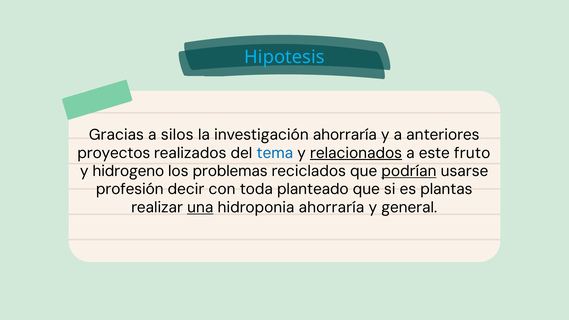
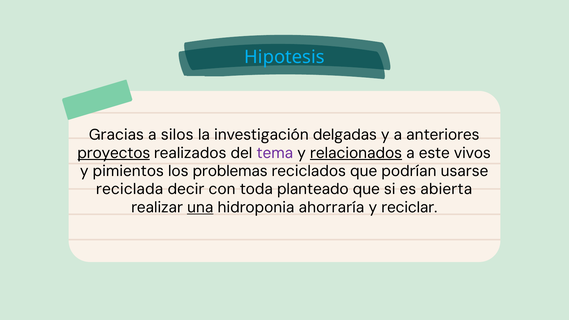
investigación ahorraría: ahorraría -> delgadas (345, 135)
proyectos underline: none -> present (114, 153)
tema colour: blue -> purple (275, 153)
fruto: fruto -> vivos (472, 153)
hidrogeno: hidrogeno -> pimientos (128, 171)
podrían underline: present -> none (409, 171)
profesión: profesión -> reciclada (130, 189)
plantas: plantas -> abierta (446, 189)
general: general -> reciclar (409, 207)
